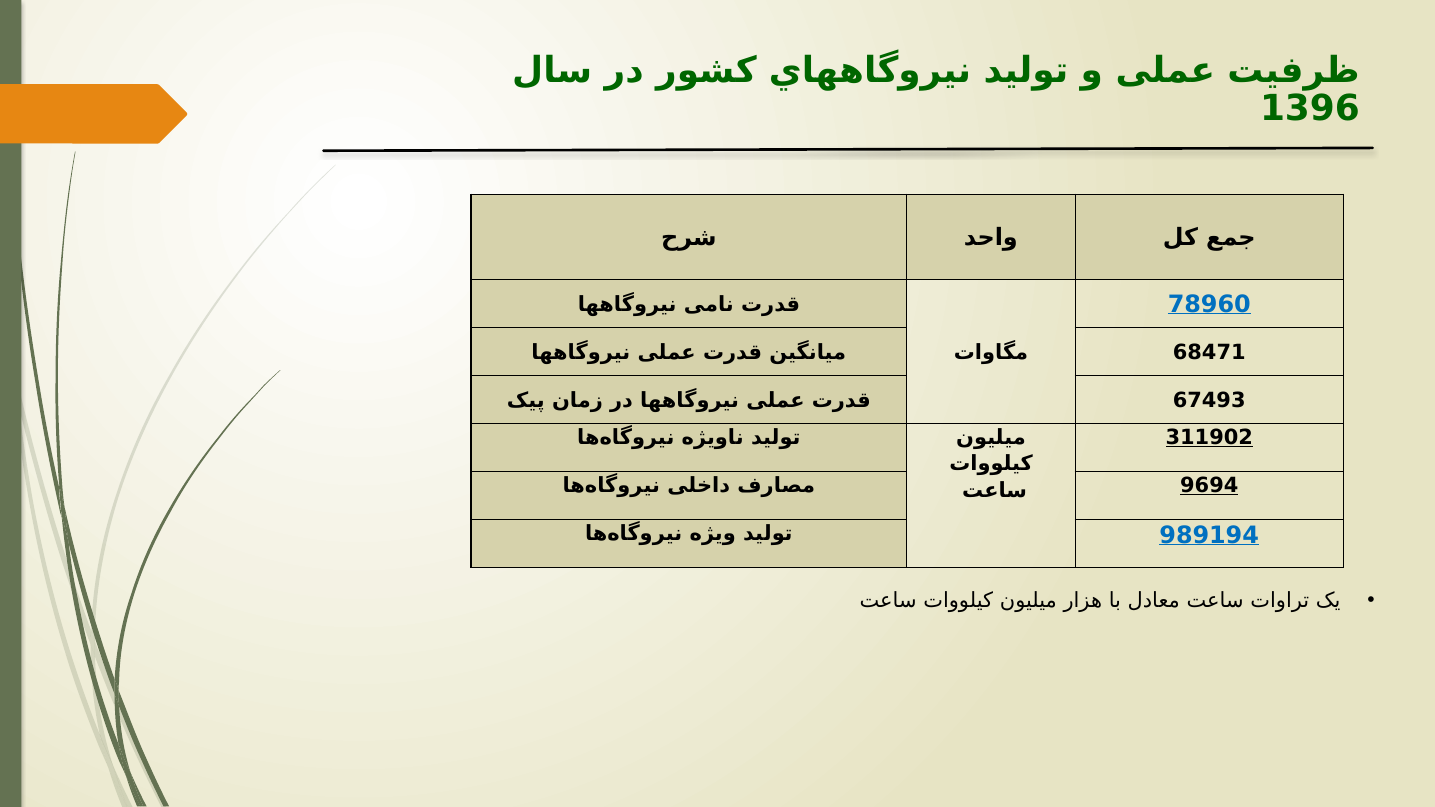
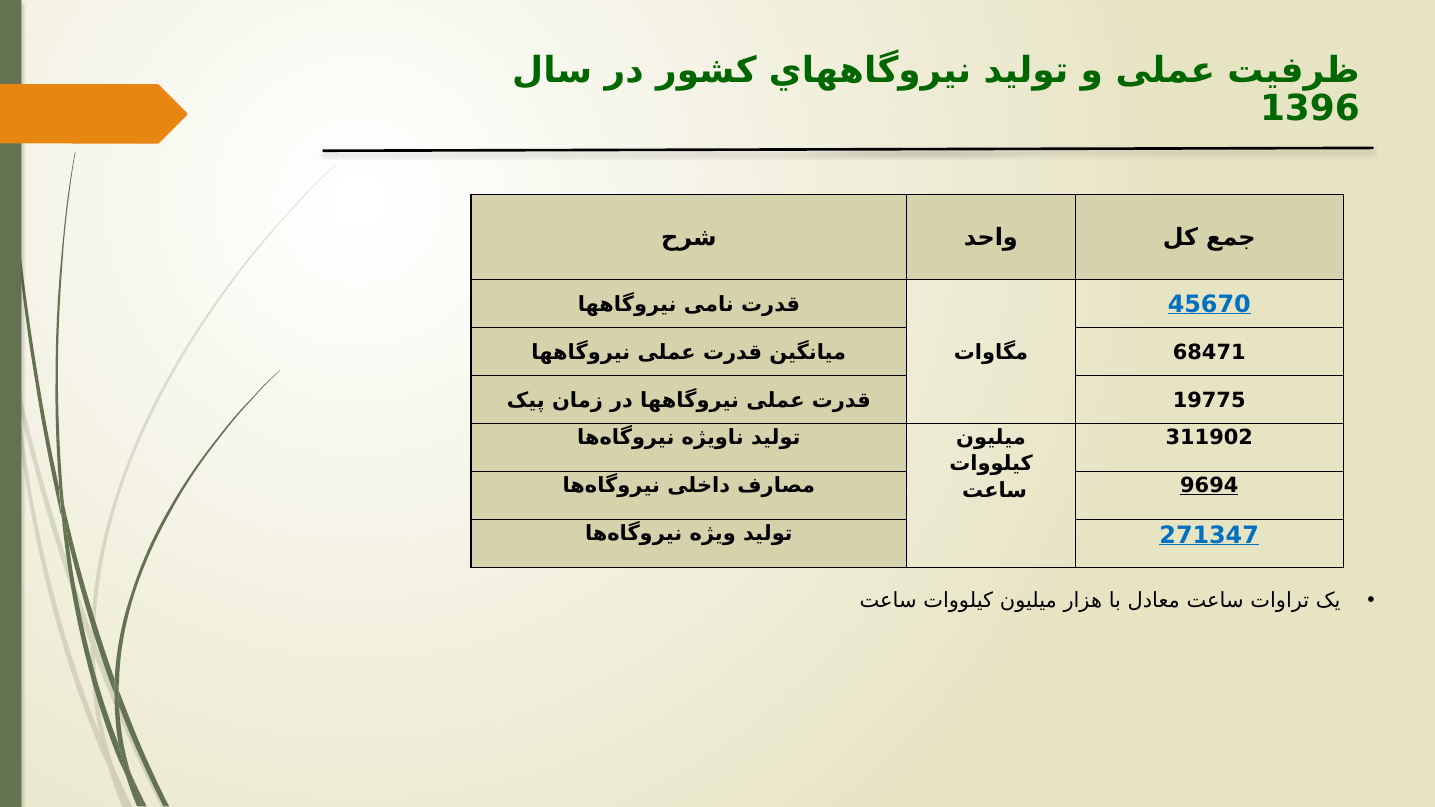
78960: 78960 -> 45670 (1209, 305)
67493: 67493 -> 19775 (1209, 401)
311902 underline: present -> none (1209, 438)
989194: 989194 -> 271347 (1209, 536)
